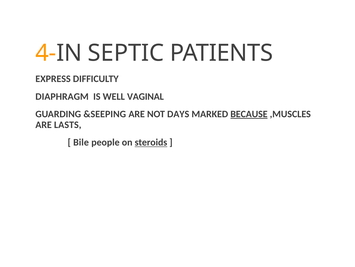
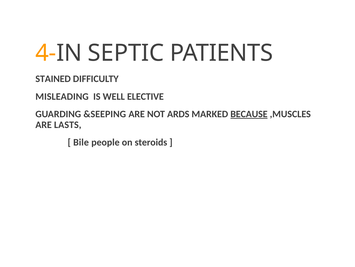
EXPRESS: EXPRESS -> STAINED (53, 79)
DIAPHRAGM: DIAPHRAGM -> MISLEADING (62, 96)
VAGINAL: VAGINAL -> ELECTIVE (145, 96)
DAYS: DAYS -> ARDS (178, 114)
steroids underline: present -> none (151, 142)
